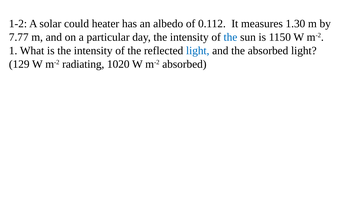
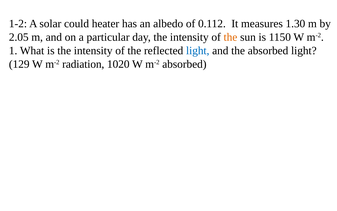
7.77: 7.77 -> 2.05 (19, 37)
the colour: blue -> orange (230, 37)
radiating: radiating -> radiation (83, 64)
